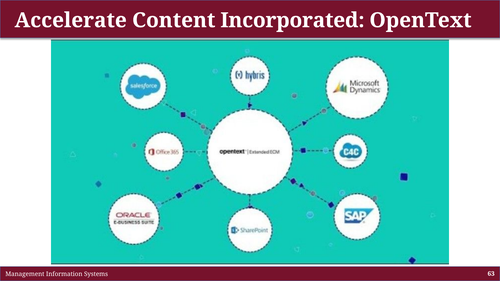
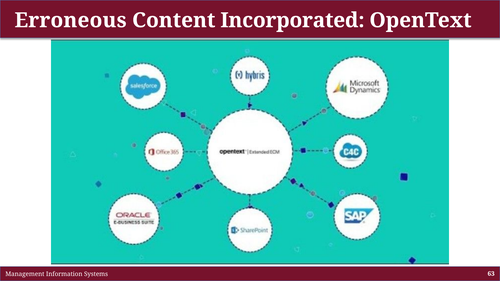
Accelerate: Accelerate -> Erroneous (71, 20)
